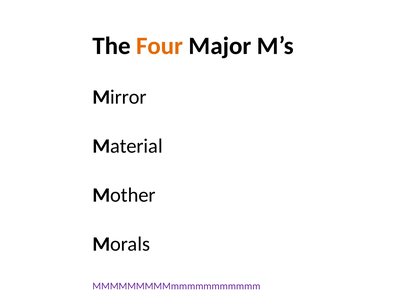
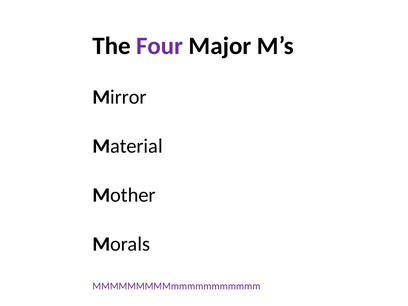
Four colour: orange -> purple (160, 46)
